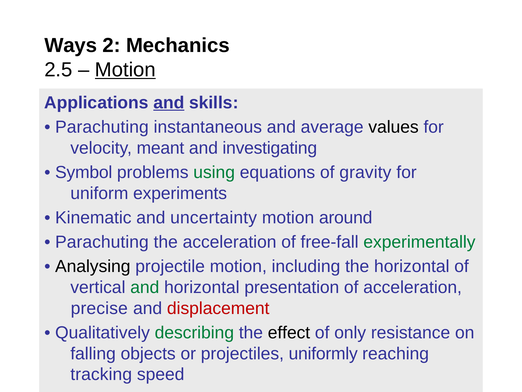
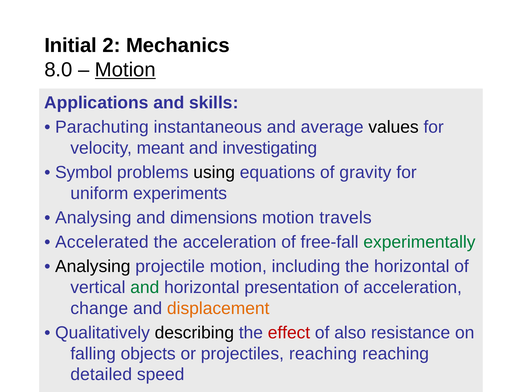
Ways: Ways -> Initial (71, 45)
2.5: 2.5 -> 8.0 (58, 70)
and underline: present -> none (169, 103)
using colour: green -> black (214, 172)
Kinematic: Kinematic -> Analysing (93, 217)
uncertainty: uncertainty -> dimensions (214, 217)
around: around -> travels (346, 217)
Parachuting: Parachuting -> Accelerated (102, 242)
precise: precise -> change (99, 308)
displacement colour: red -> orange (218, 308)
describing colour: green -> black (194, 332)
effect colour: black -> red (289, 332)
only: only -> also (350, 332)
projectiles uniformly: uniformly -> reaching (323, 353)
tracking: tracking -> detailed (101, 374)
